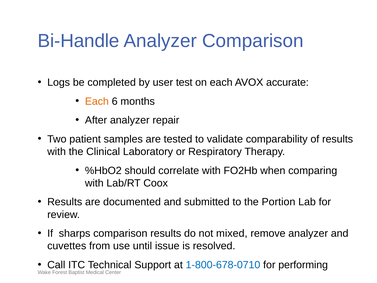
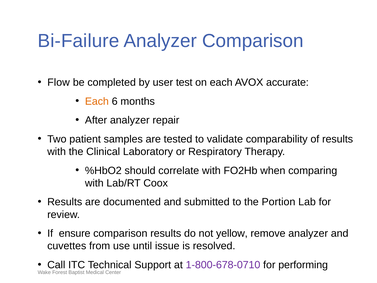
Bi-Handle: Bi-Handle -> Bi-Failure (78, 41)
Logs: Logs -> Flow (59, 82)
sharps: sharps -> ensure (75, 233)
mixed: mixed -> yellow (232, 233)
1-800-678-0710 colour: blue -> purple (223, 265)
